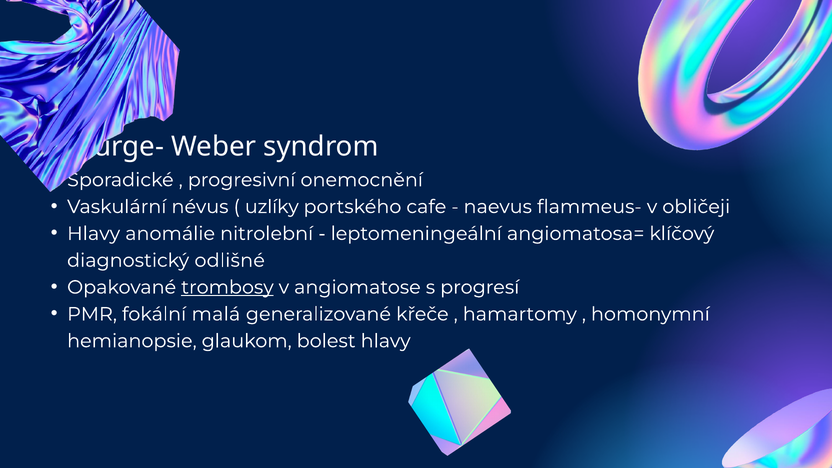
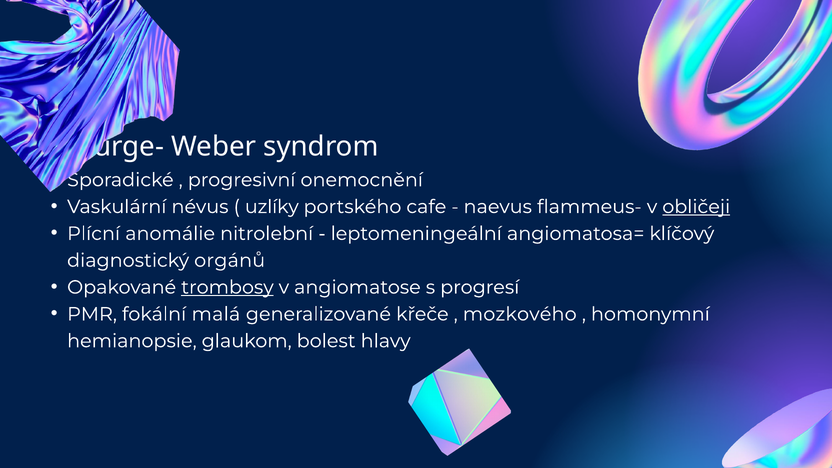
obličeji underline: none -> present (696, 207)
Hlavy: Hlavy -> Plícní (94, 234)
odlišné: odlišné -> orgánů (230, 260)
hamartomy: hamartomy -> mozkového (520, 314)
